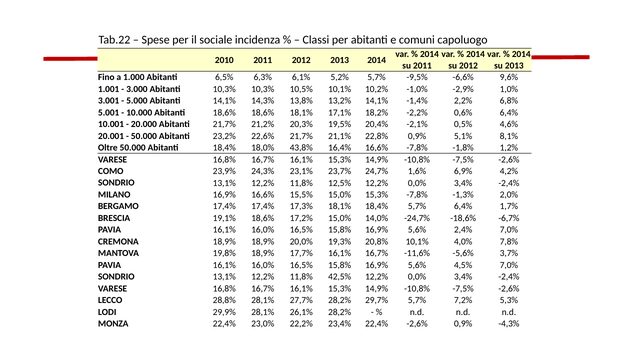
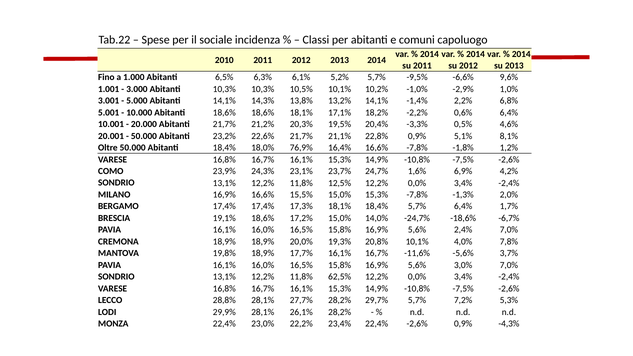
-2,1%: -2,1% -> -3,3% (417, 124)
43,8%: 43,8% -> 76,9% (301, 148)
4,5%: 4,5% -> 3,0% (463, 265)
42,5%: 42,5% -> 62,5% (340, 277)
